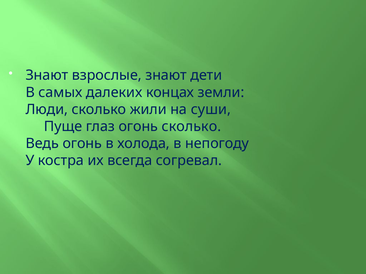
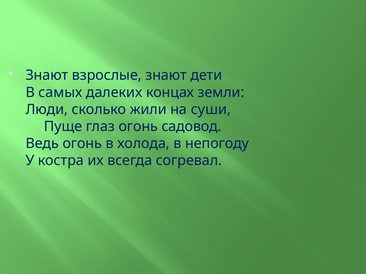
огонь сколько: сколько -> садовод (192, 127)
